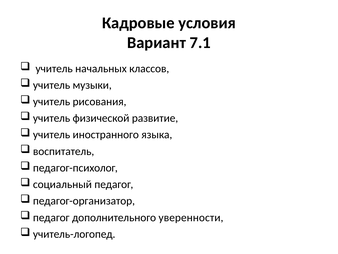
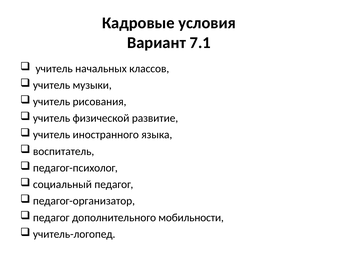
уверенности: уверенности -> мобильности (191, 217)
